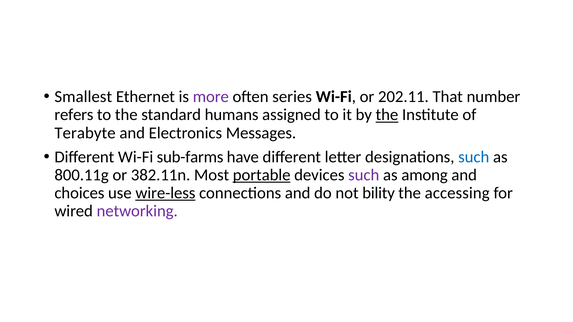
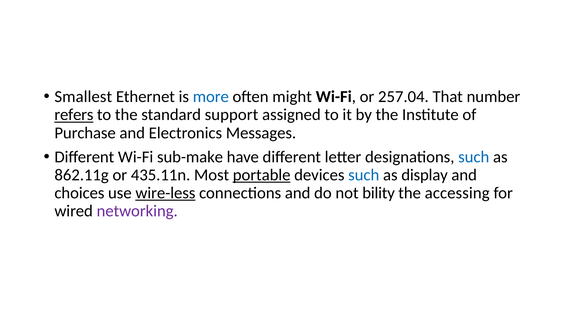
more colour: purple -> blue (211, 97)
series: series -> might (292, 97)
202.11: 202.11 -> 257.04 (403, 97)
refers underline: none -> present (74, 115)
humans: humans -> support (231, 115)
the underline: present -> none (387, 115)
Terabyte: Terabyte -> Purchase (85, 133)
sub-farms: sub-farms -> sub-make (190, 157)
800.11g: 800.11g -> 862.11g (82, 175)
382.11n: 382.11n -> 435.11n (161, 175)
such colour: purple -> blue (364, 175)
among: among -> display (425, 175)
